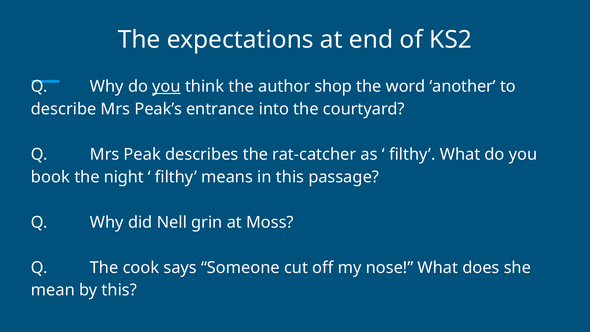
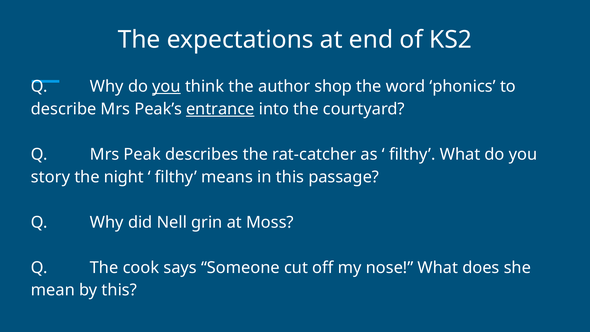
another: another -> phonics (463, 87)
entrance underline: none -> present (220, 109)
book: book -> story (50, 177)
